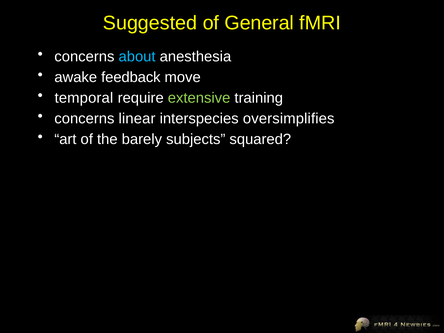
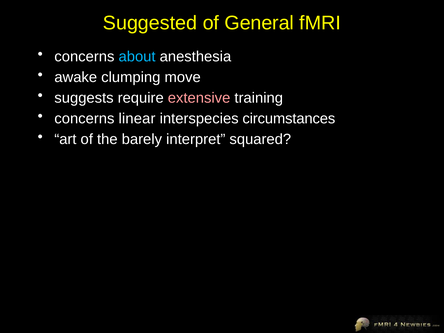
feedback: feedback -> clumping (131, 77)
temporal: temporal -> suggests (84, 98)
extensive colour: light green -> pink (199, 98)
oversimplifies: oversimplifies -> circumstances (289, 119)
subjects: subjects -> interpret (196, 139)
